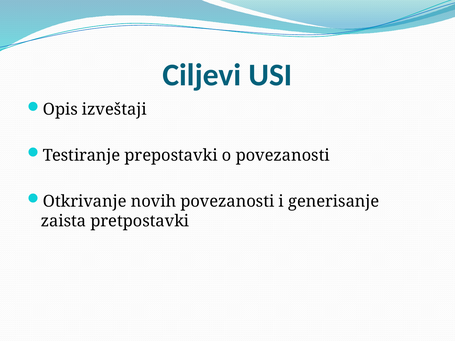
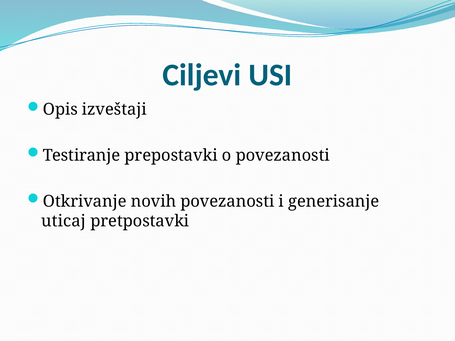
zaista: zaista -> uticaj (63, 221)
